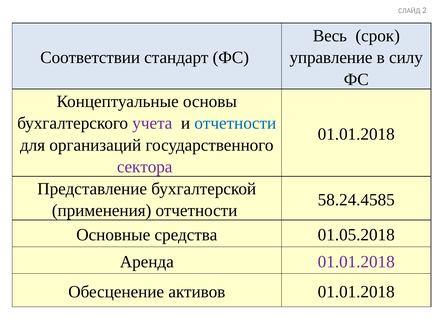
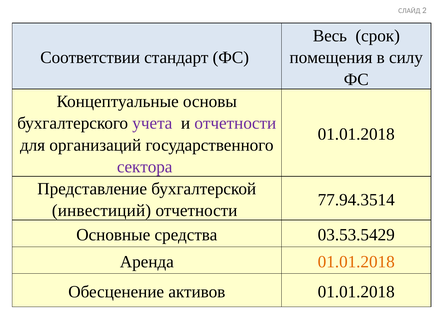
управление: управление -> помещения (331, 58)
отчетности colour: blue -> purple (235, 123)
58.24.4585: 58.24.4585 -> 77.94.3514 (356, 200)
применения: применения -> инвестиций (101, 210)
01.05.2018: 01.05.2018 -> 03.53.5429 (356, 235)
01.01.2018 colour: purple -> orange (356, 262)
